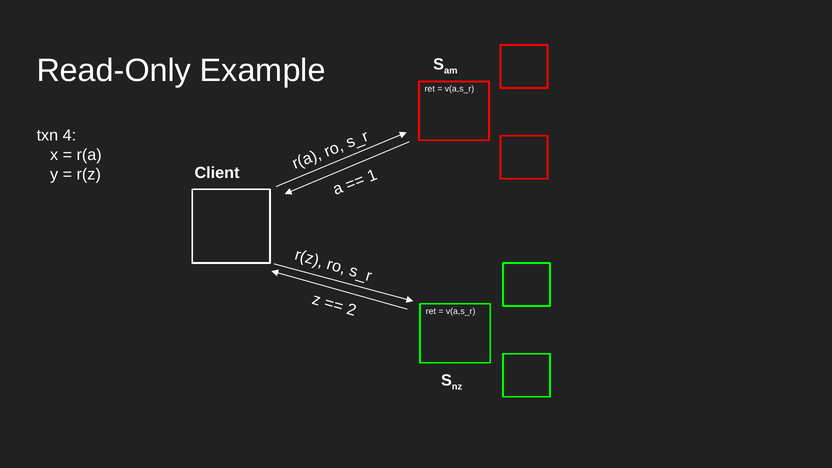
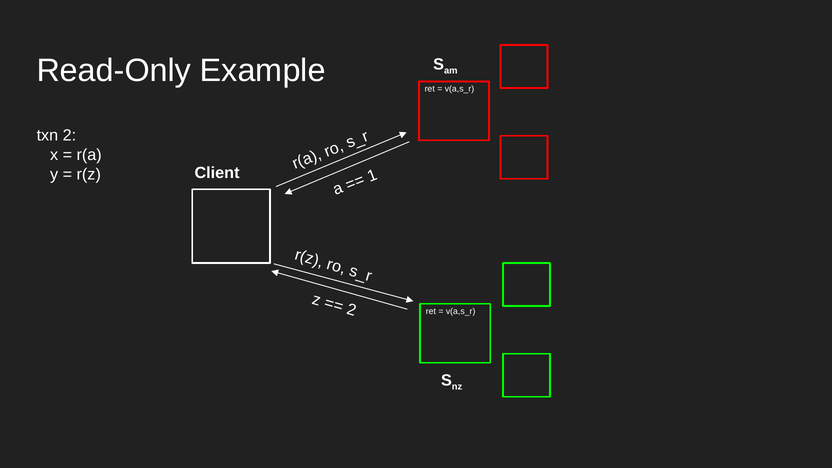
txn 4: 4 -> 2 (69, 135)
